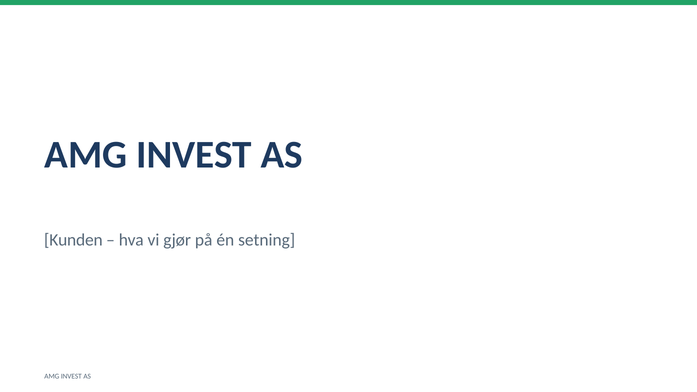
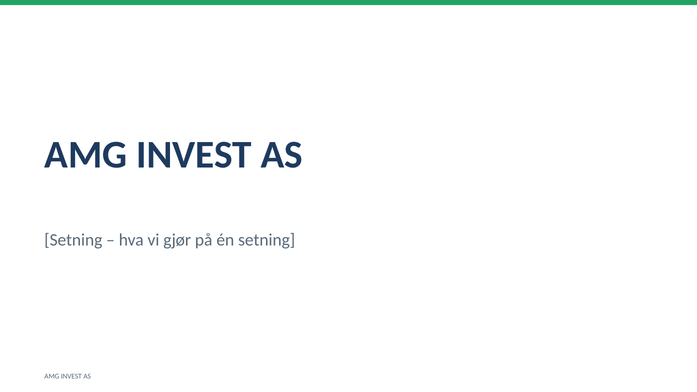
Kunden: Kunden -> Setning (73, 240)
